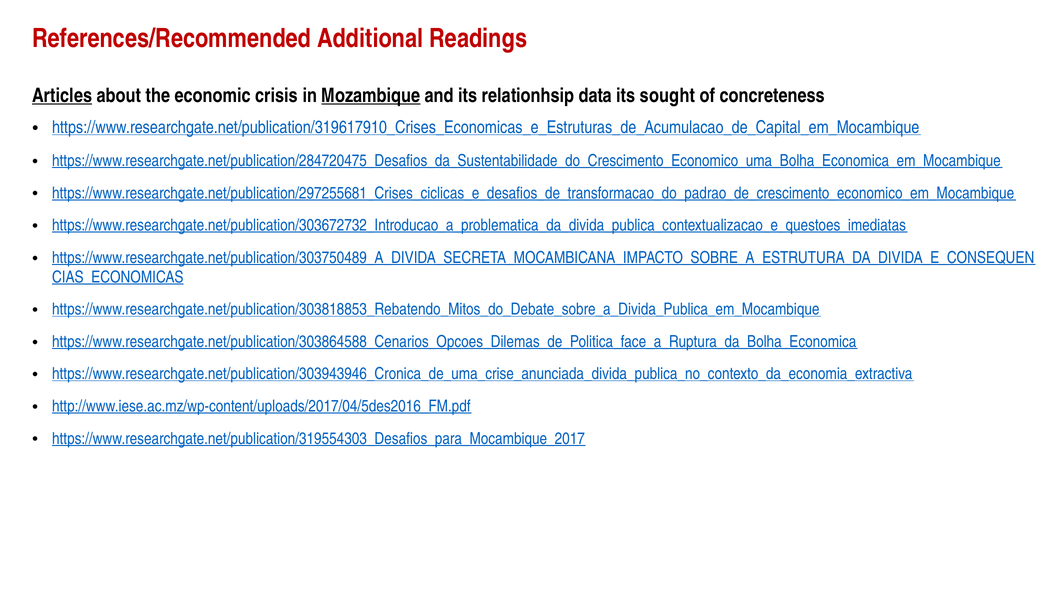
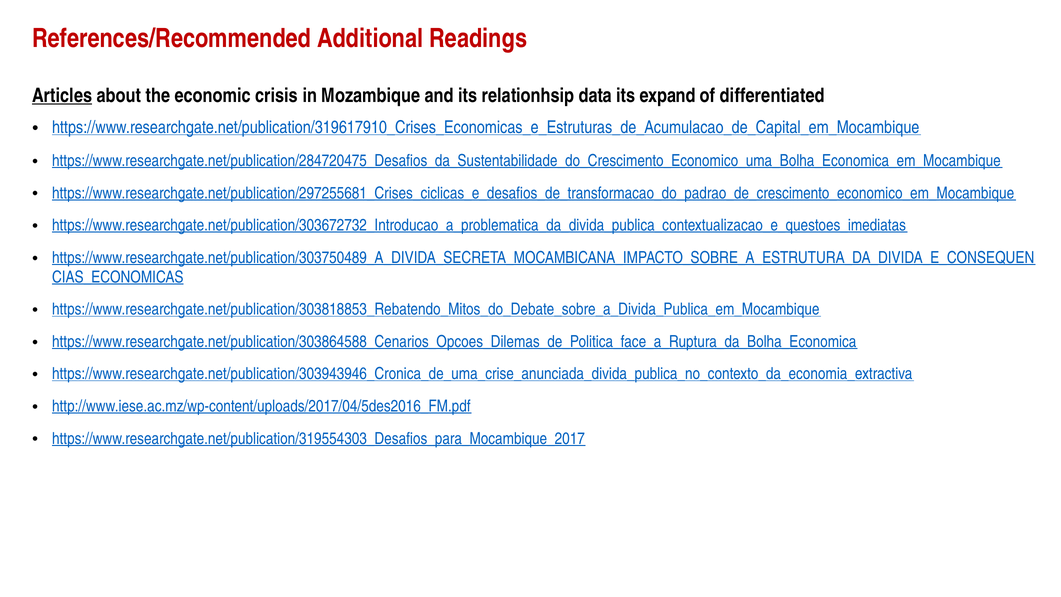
Mozambique underline: present -> none (371, 95)
sought: sought -> expand (668, 95)
concreteness: concreteness -> differentiated (772, 95)
